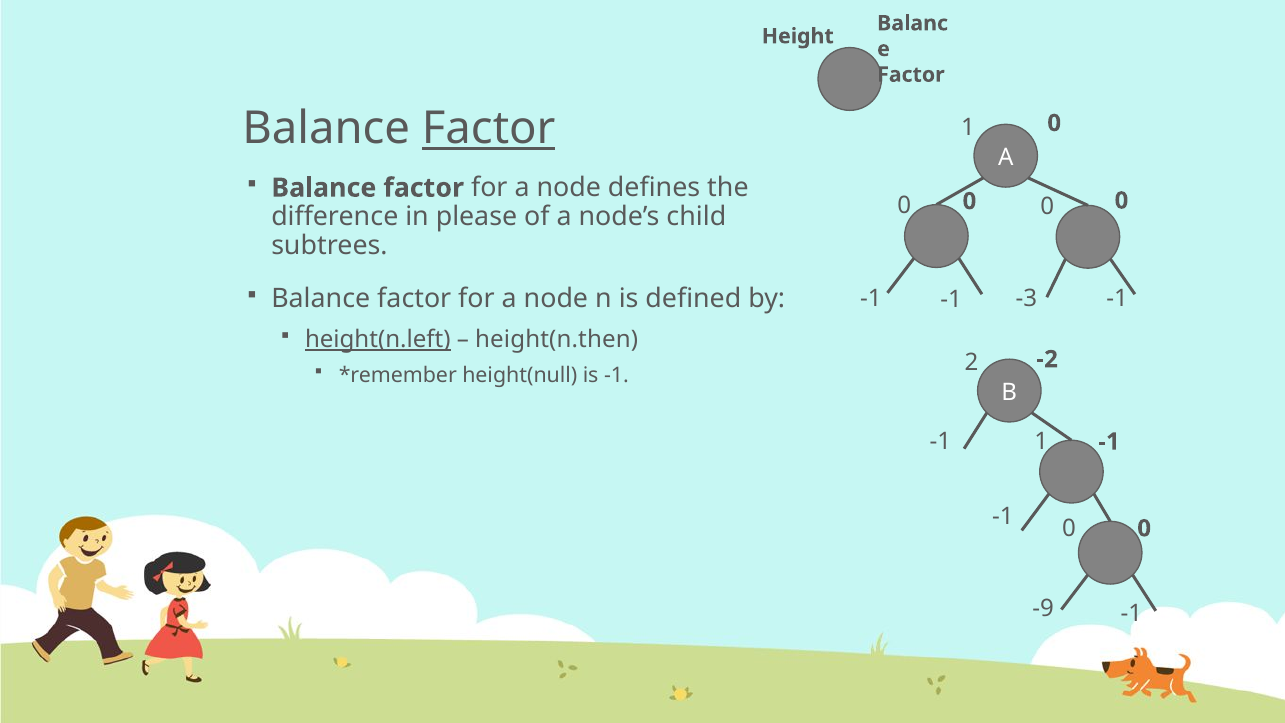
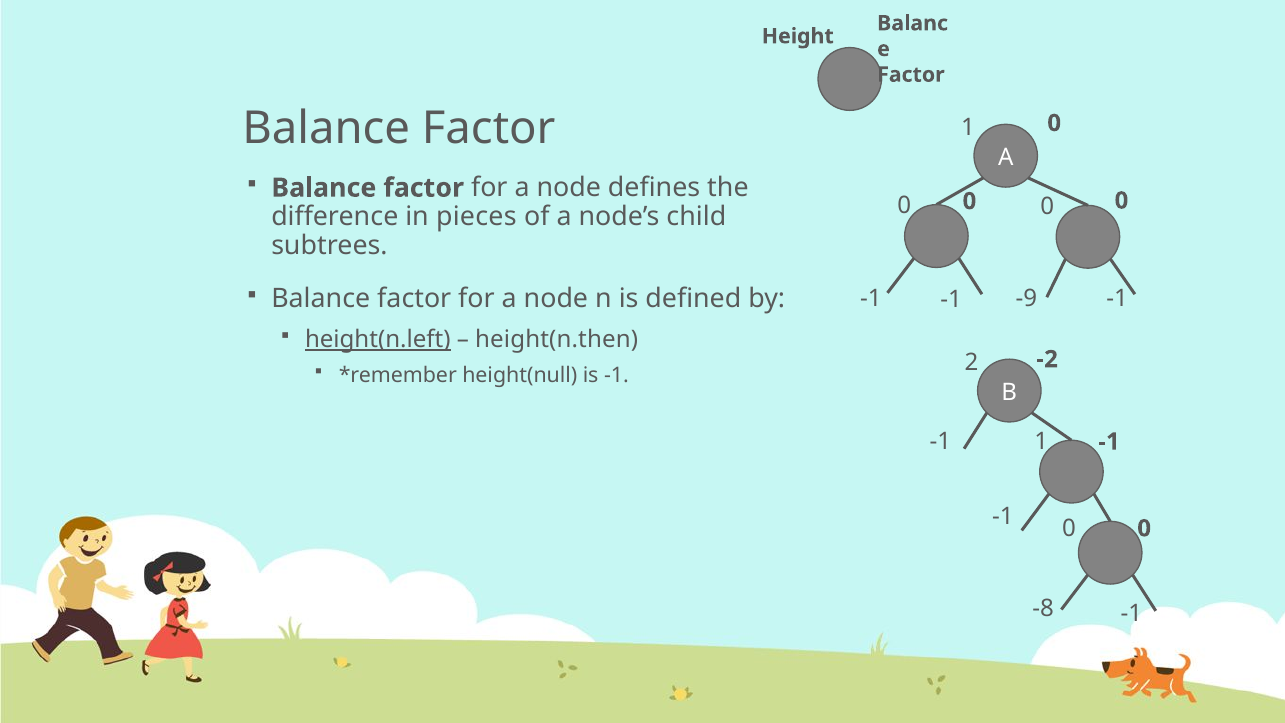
Factor underline: present -> none (489, 129)
please: please -> pieces (476, 217)
-3: -3 -> -9 (1026, 299)
-9: -9 -> -8 (1043, 608)
